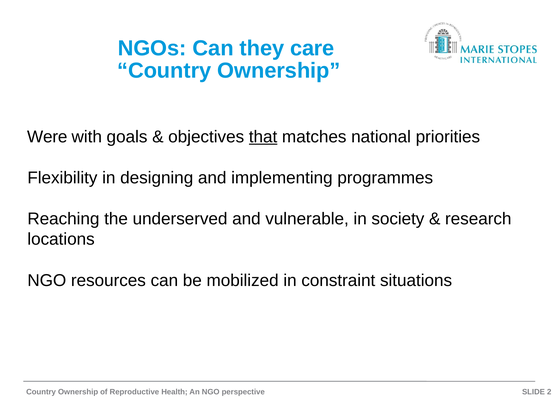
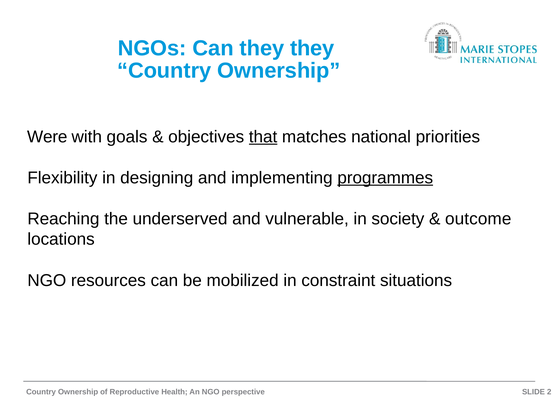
they care: care -> they (312, 48)
programmes underline: none -> present (385, 178)
research: research -> outcome (478, 219)
